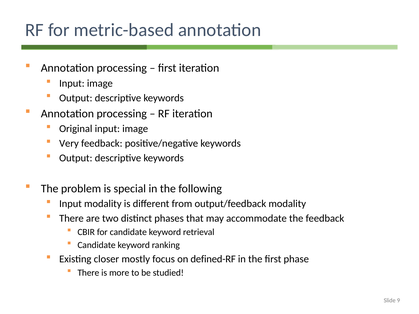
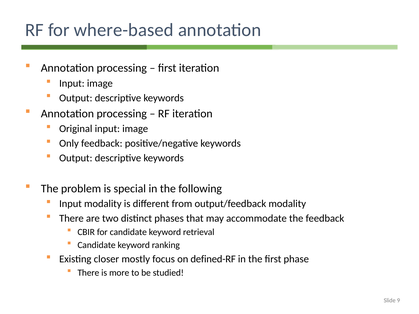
metric-based: metric-based -> where-based (124, 30)
Very: Very -> Only (69, 144)
